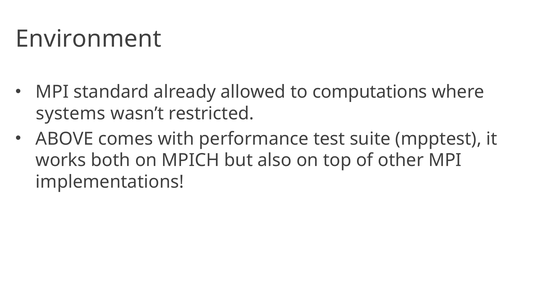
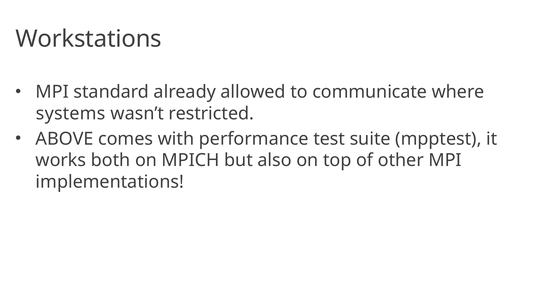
Environment: Environment -> Workstations (89, 39)
computations: computations -> communicate (370, 92)
